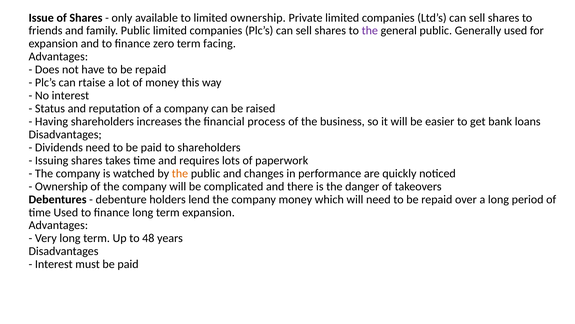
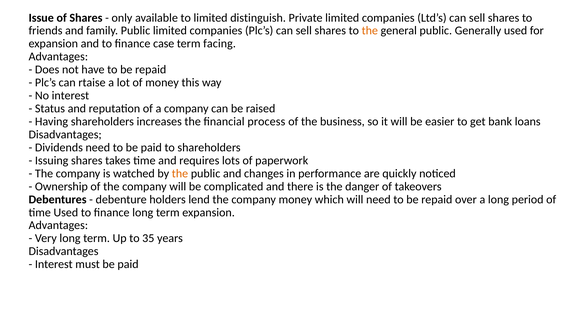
limited ownership: ownership -> distinguish (258, 18)
the colour: purple -> orange (370, 31)
zero: zero -> case (164, 44)
48: 48 -> 35 (148, 238)
